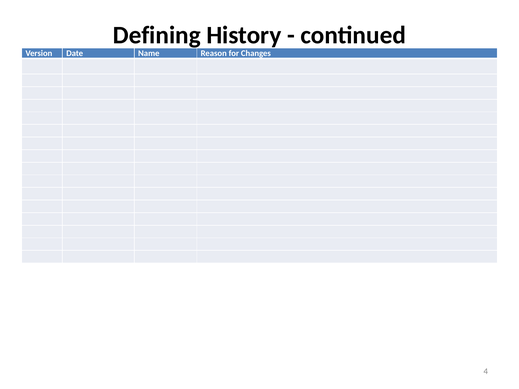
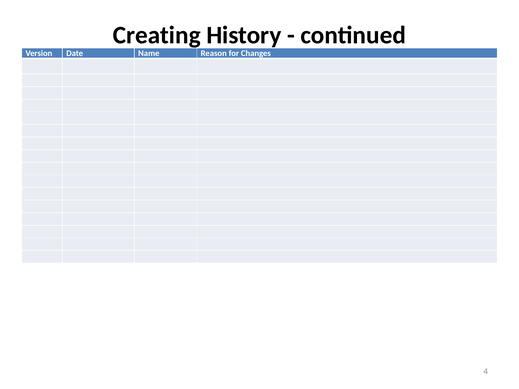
Defining: Defining -> Creating (157, 35)
